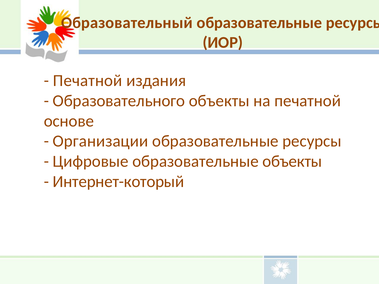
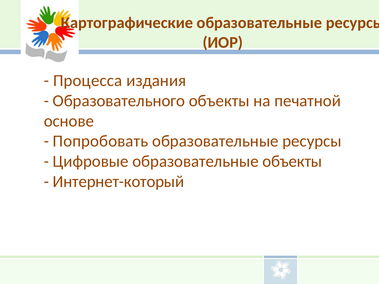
Образовательный: Образовательный -> Картографические (127, 23)
Печатной: Печатной -> Процесса (88, 81)
Организации: Организации -> Попробовать (100, 141)
